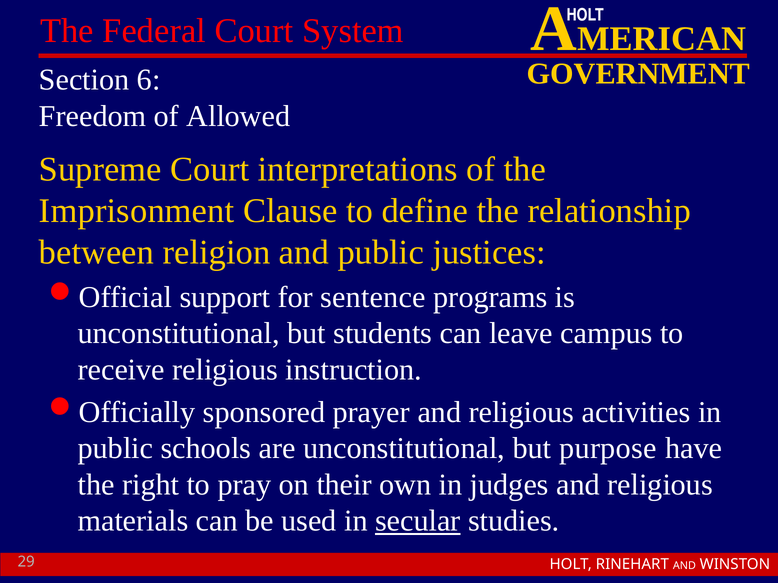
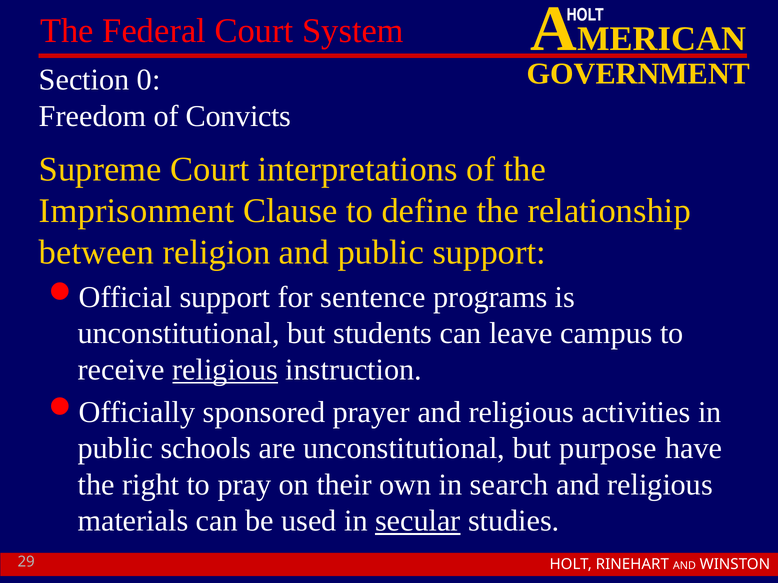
6: 6 -> 0 (149, 80)
Allowed: Allowed -> Convicts (238, 116)
public justices: justices -> support (489, 253)
religious underline: none -> present (225, 370)
judges: judges -> search (509, 485)
